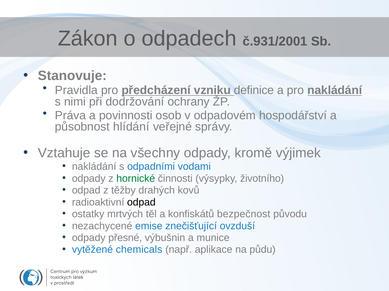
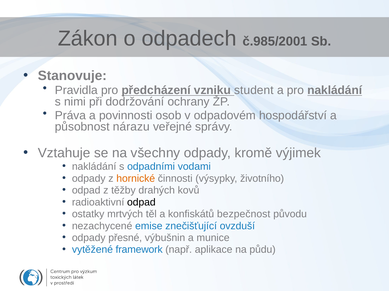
č.931/2001: č.931/2001 -> č.985/2001 (275, 41)
definice: definice -> student (254, 91)
hlídání: hlídání -> nárazu (131, 127)
hornické colour: green -> orange (136, 179)
chemicals: chemicals -> framework (139, 250)
